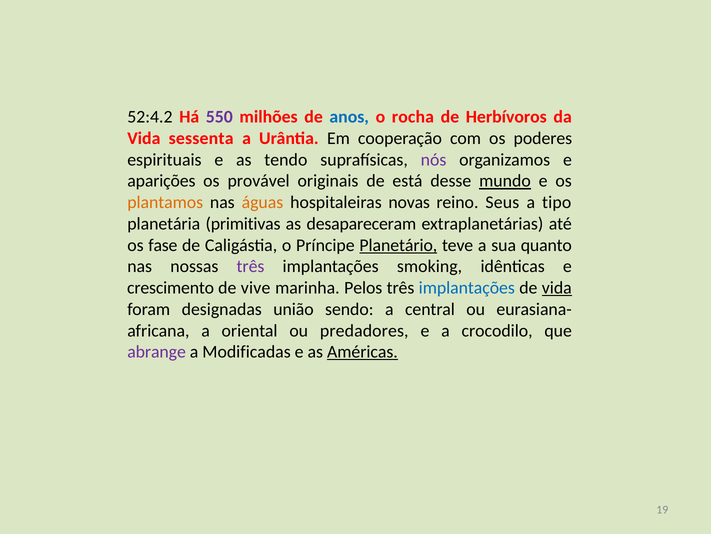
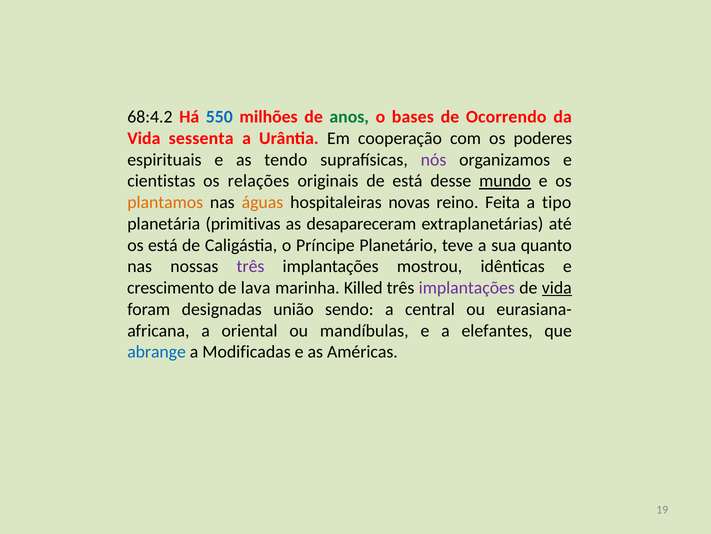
52:4.2: 52:4.2 -> 68:4.2 (150, 117)
550 colour: purple -> blue (219, 117)
anos colour: blue -> green (349, 117)
rocha: rocha -> bases (413, 117)
Herbívoros: Herbívoros -> Ocorrendo (506, 117)
aparições: aparições -> cientistas (161, 181)
provável: provável -> relações (258, 181)
Seus: Seus -> Feita (503, 202)
os fase: fase -> está (163, 245)
Planetário underline: present -> none (398, 245)
smoking: smoking -> mostrou (430, 266)
vive: vive -> lava (256, 288)
Pelos: Pelos -> Killed (363, 288)
implantações colour: blue -> purple (467, 288)
predadores: predadores -> mandíbulas (364, 330)
crocodilo: crocodilo -> elefantes (497, 330)
abrange colour: purple -> blue (157, 352)
Américas underline: present -> none (362, 352)
